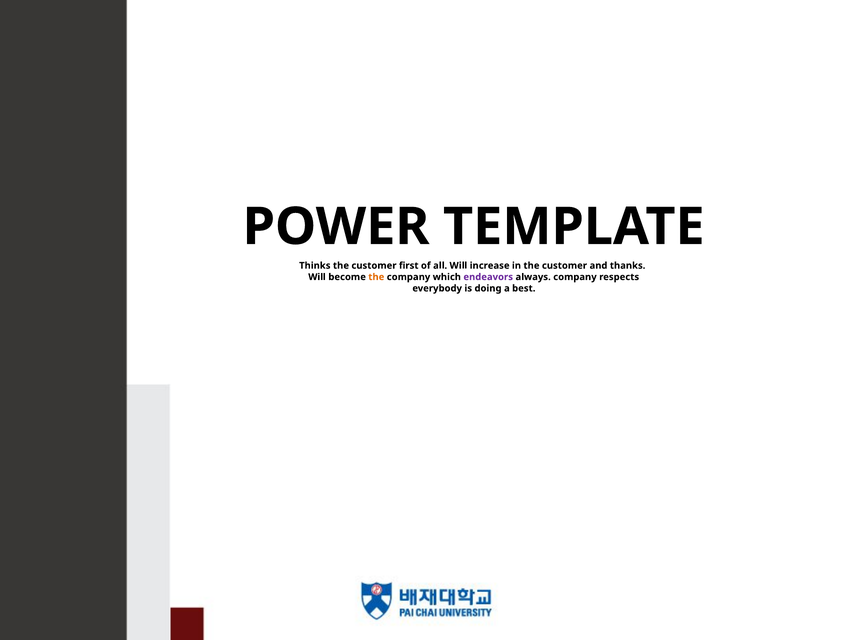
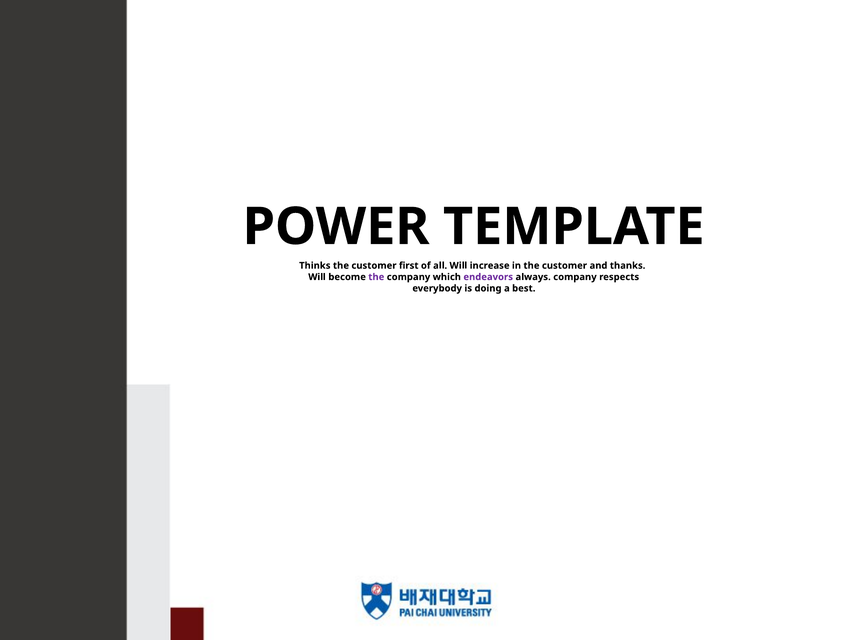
the colour: orange -> purple (376, 277)
